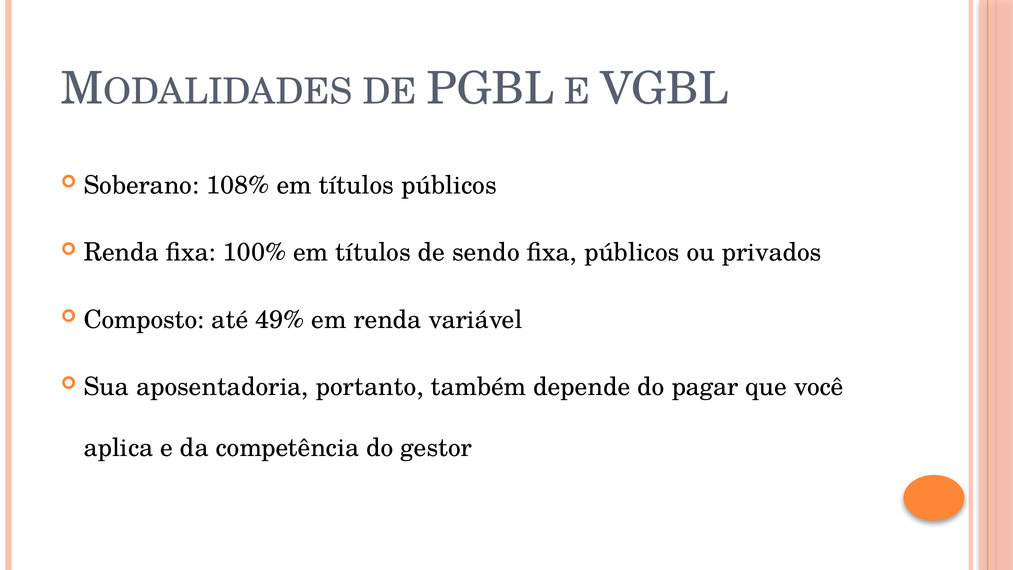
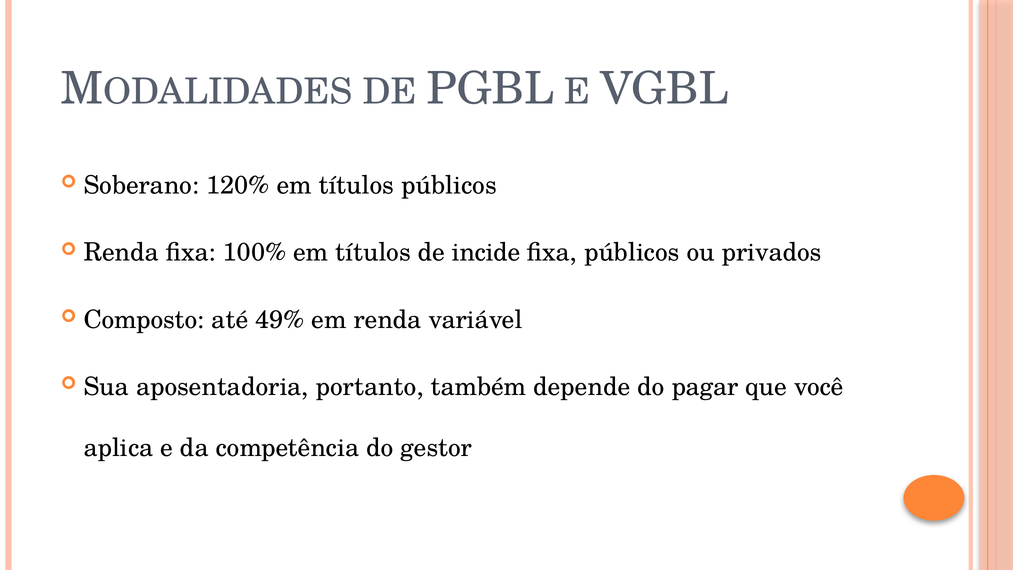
108%: 108% -> 120% (238, 185)
sendo: sendo -> incide (486, 253)
